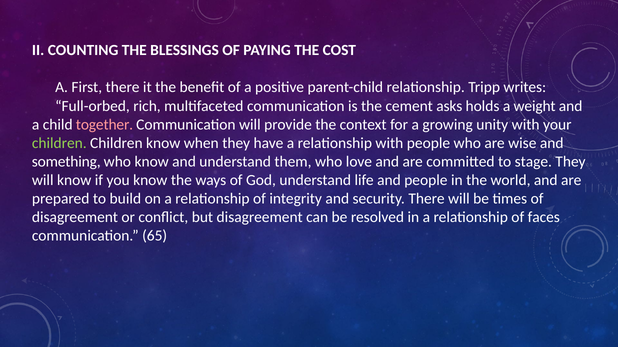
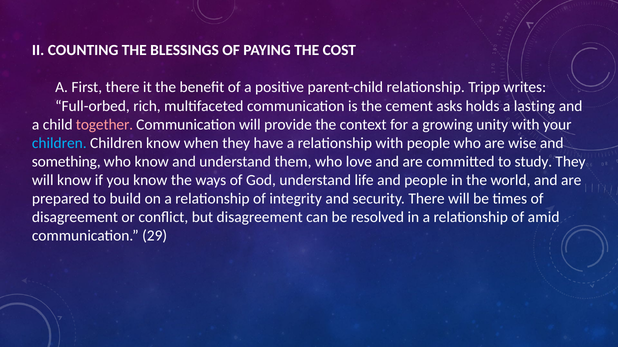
weight: weight -> lasting (535, 106)
children colour: light green -> light blue (59, 143)
stage: stage -> study (533, 162)
faces: faces -> amid (544, 217)
65: 65 -> 29 (155, 236)
